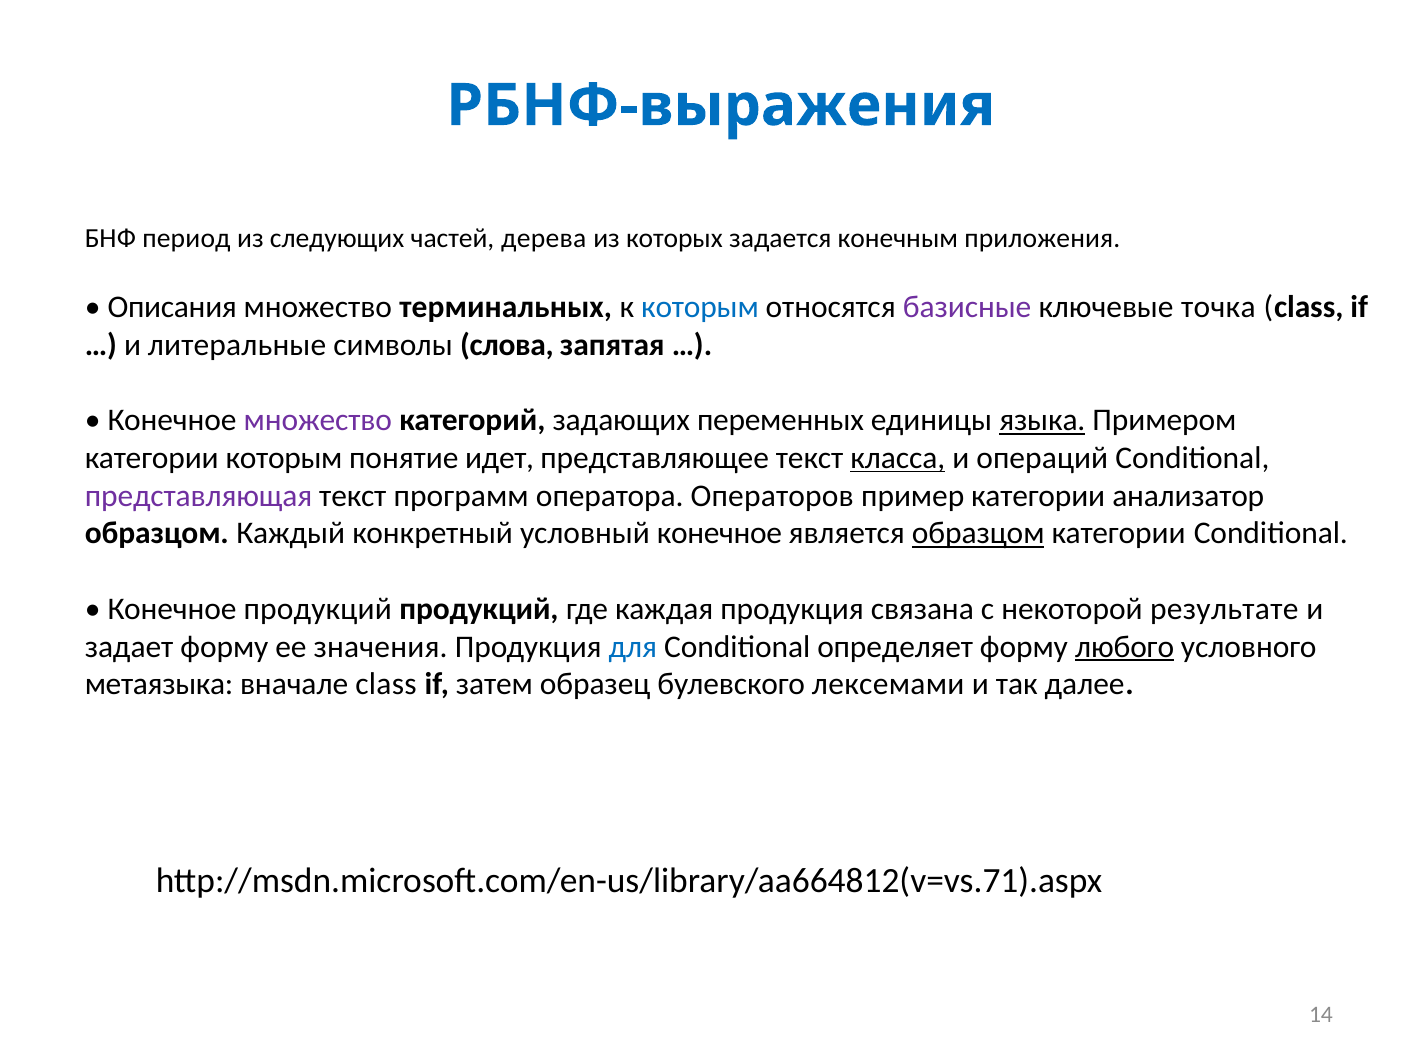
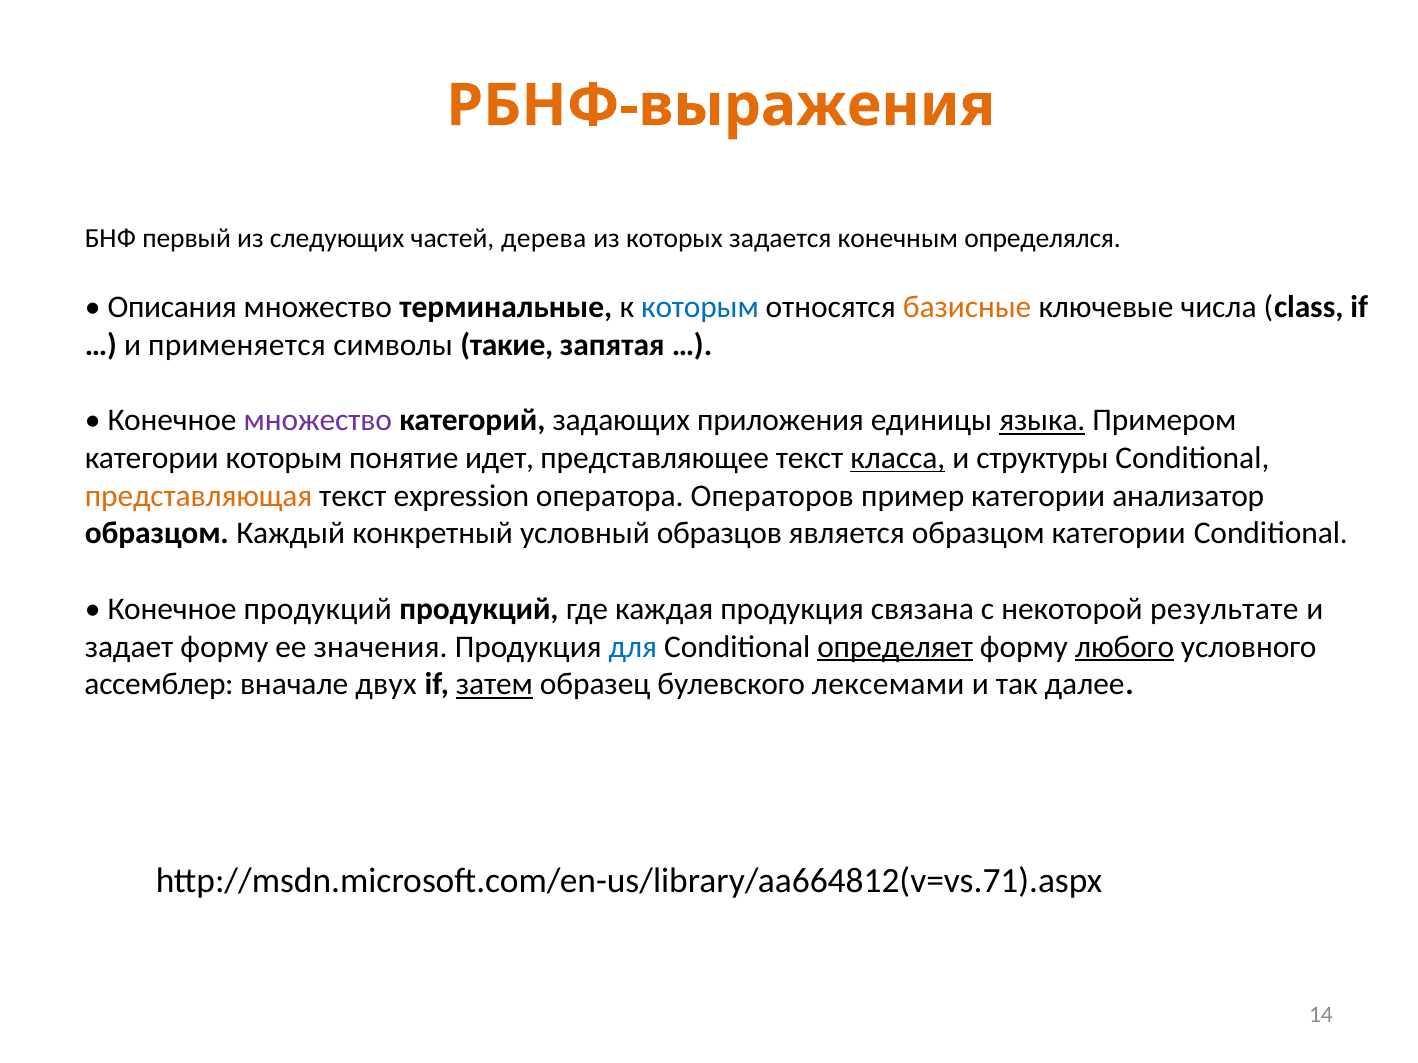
РБНФ-выражения colour: blue -> orange (721, 106)
период: период -> первый (187, 238)
приложения: приложения -> определялся (1043, 238)
терминальных: терминальных -> терминальные (506, 307)
базисные colour: purple -> orange (967, 307)
точка: точка -> числа (1219, 307)
литеральные: литеральные -> применяется (237, 345)
слова: слова -> такие (507, 345)
переменных: переменных -> приложения (781, 420)
операций: операций -> структуры (1042, 458)
представляющая colour: purple -> orange (199, 496)
программ: программ -> expression (461, 496)
условный конечное: конечное -> образцов (719, 534)
образцом underline: present -> none (978, 534)
определяет underline: none -> present (895, 647)
метаязыка: метаязыка -> ассемблер (159, 685)
вначале class: class -> двух (386, 685)
затем underline: none -> present (494, 685)
